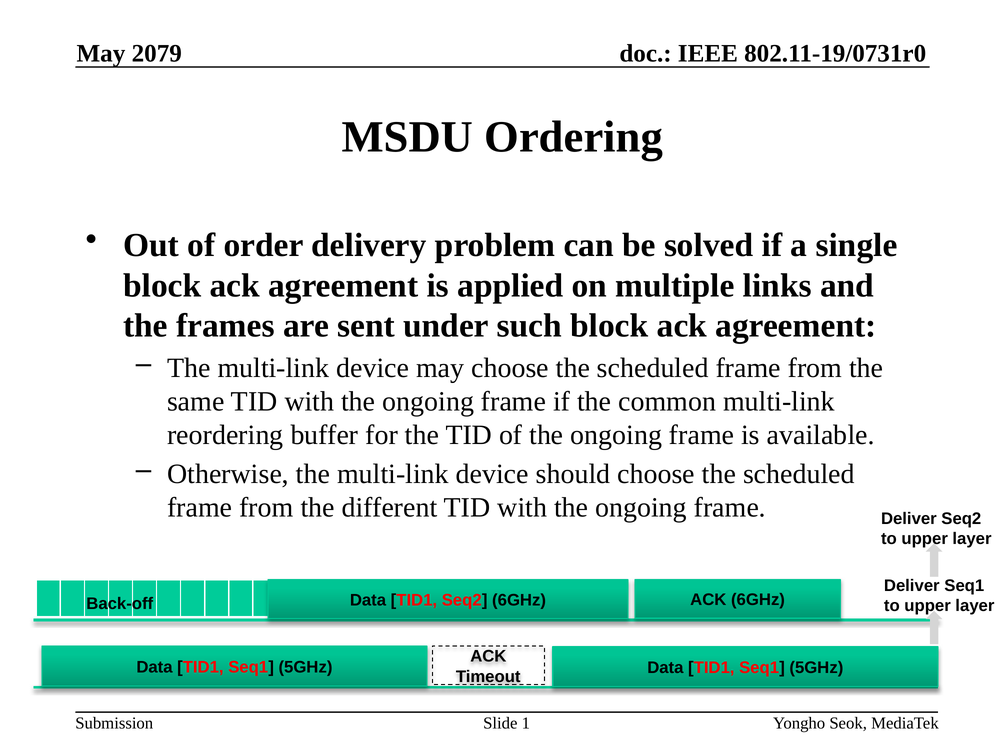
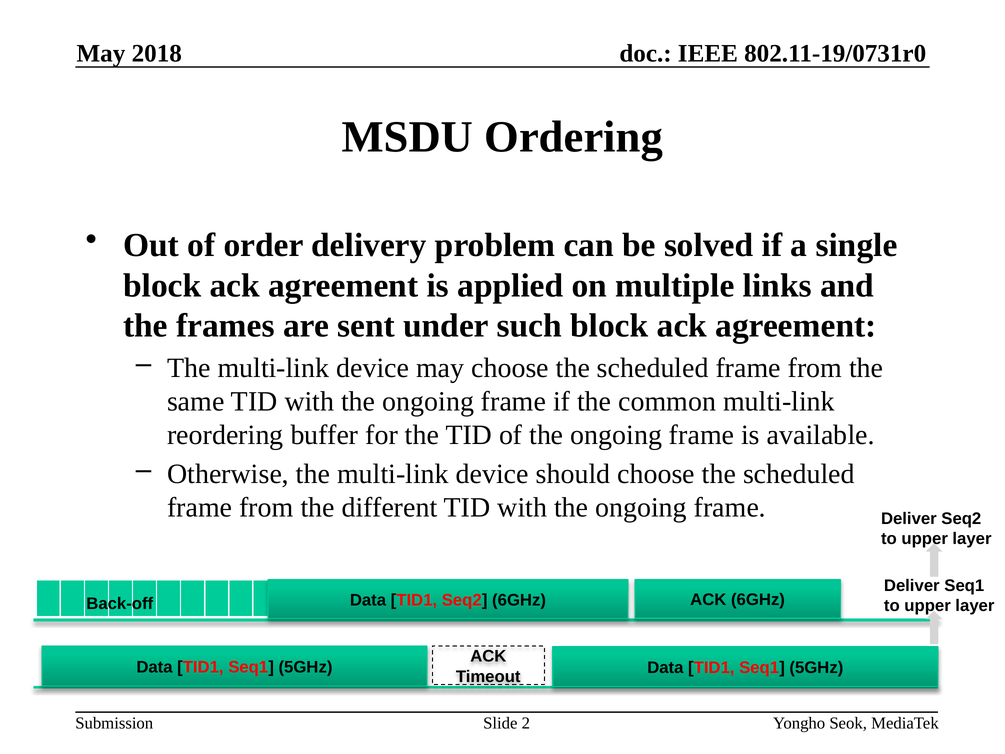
2079: 2079 -> 2018 (157, 54)
1: 1 -> 2 (526, 723)
